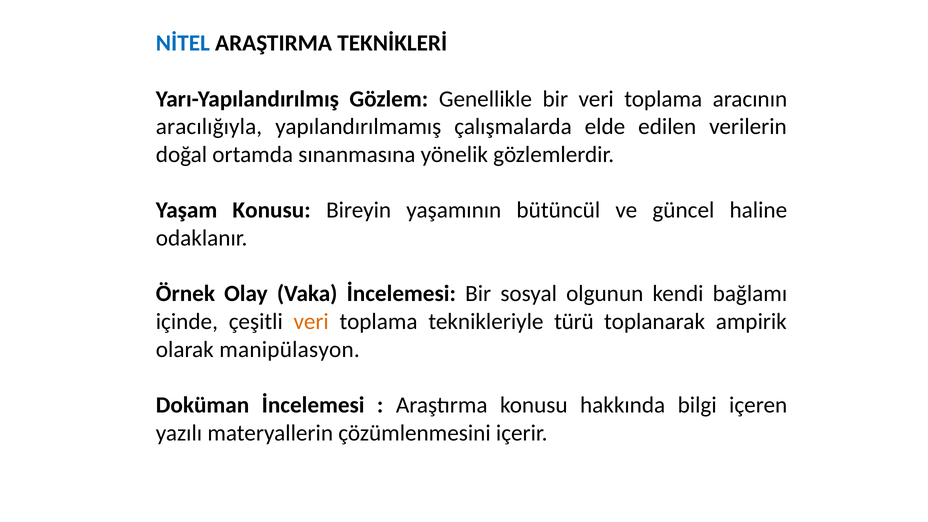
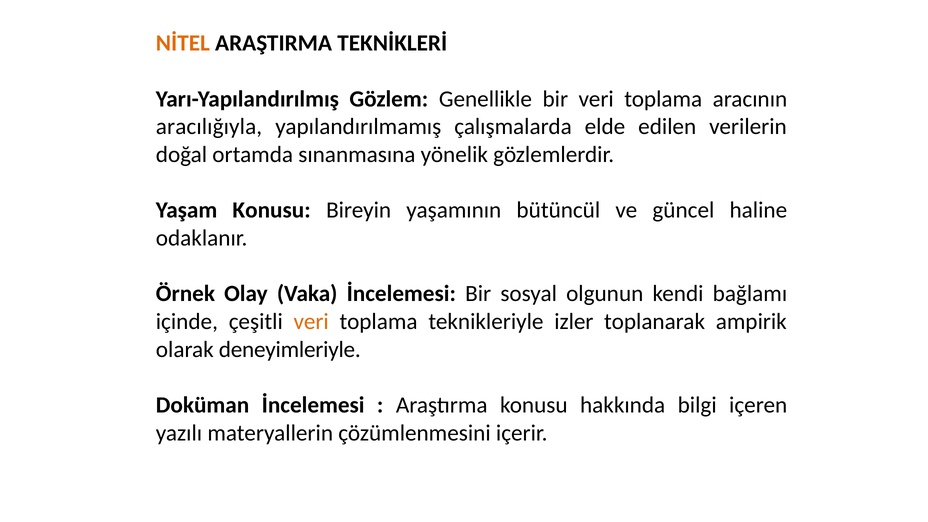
NİTEL colour: blue -> orange (183, 43)
türü: türü -> izler (574, 322)
manipülasyon: manipülasyon -> deneyimleriyle (290, 349)
